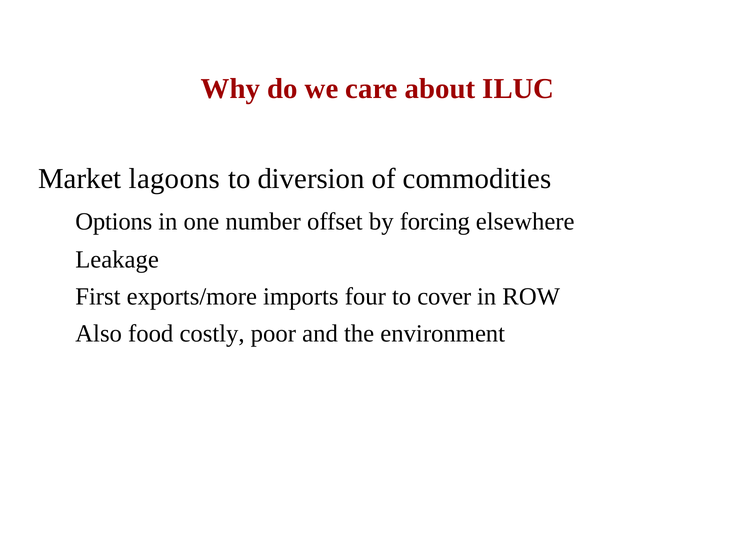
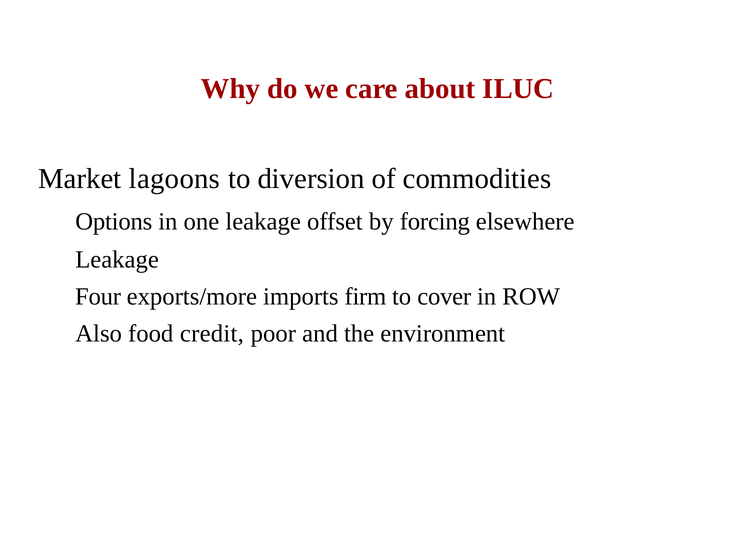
one number: number -> leakage (263, 221)
First: First -> Four (98, 296)
four: four -> firm (365, 296)
costly: costly -> credit (212, 333)
